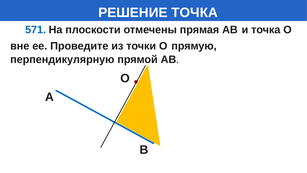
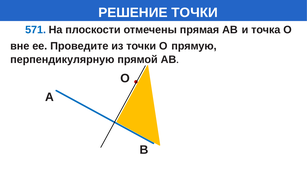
РЕШЕНИЕ ТОЧКА: ТОЧКА -> ТОЧКИ (195, 13)
